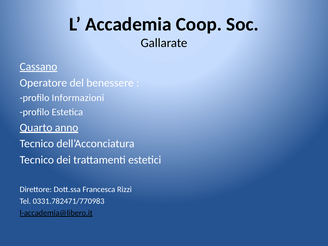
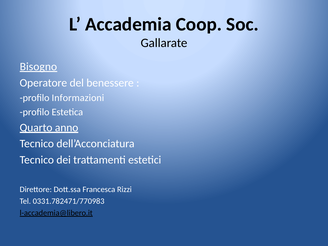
Cassano: Cassano -> Bisogno (38, 67)
